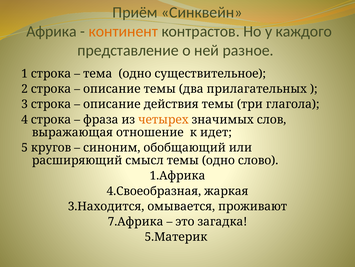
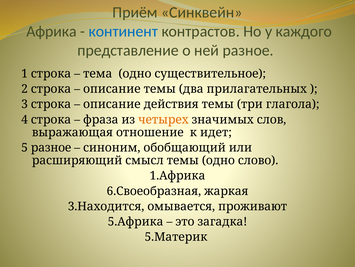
континент colour: orange -> blue (123, 31)
5 кругов: кругов -> разное (51, 147)
4.Своеобразная: 4.Своеобразная -> 6.Своеобразная (154, 191)
7.Африка: 7.Африка -> 5.Африка (136, 221)
